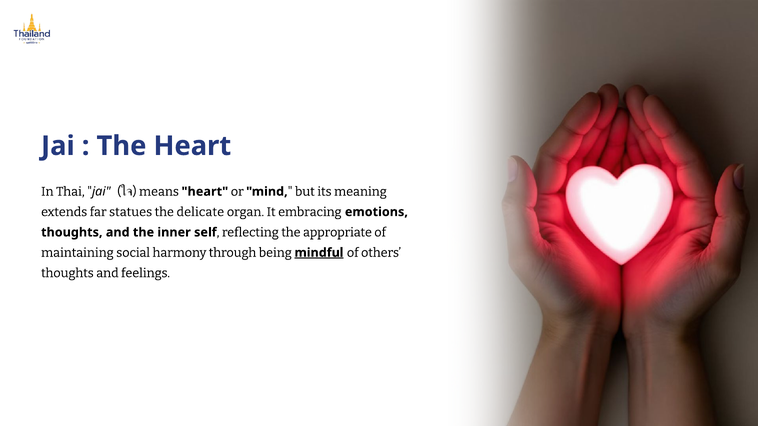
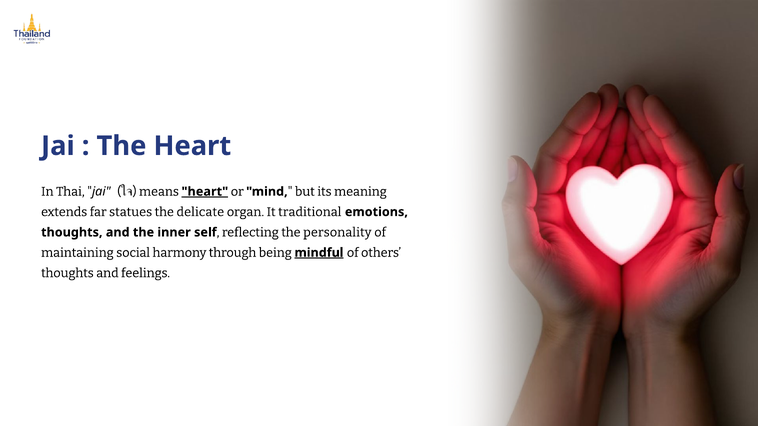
heart underline: none -> present (205, 192)
embracing: embracing -> traditional (310, 212)
appropriate: appropriate -> personality (337, 233)
